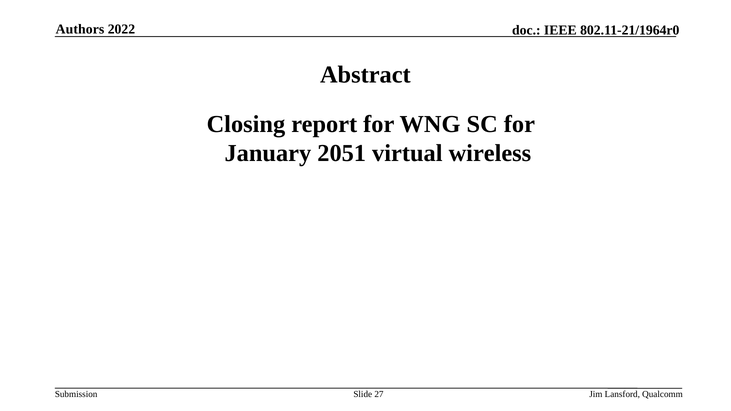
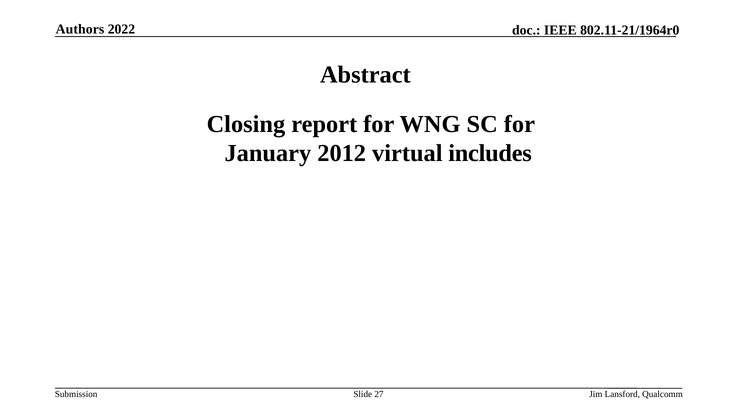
2051: 2051 -> 2012 (342, 153)
wireless: wireless -> includes (490, 153)
